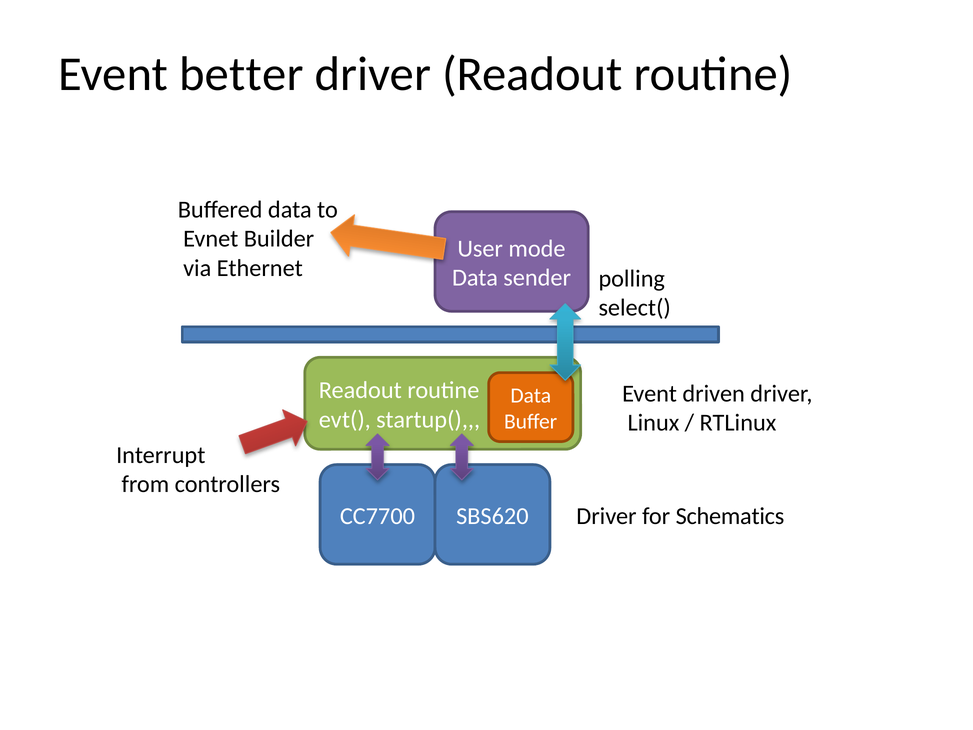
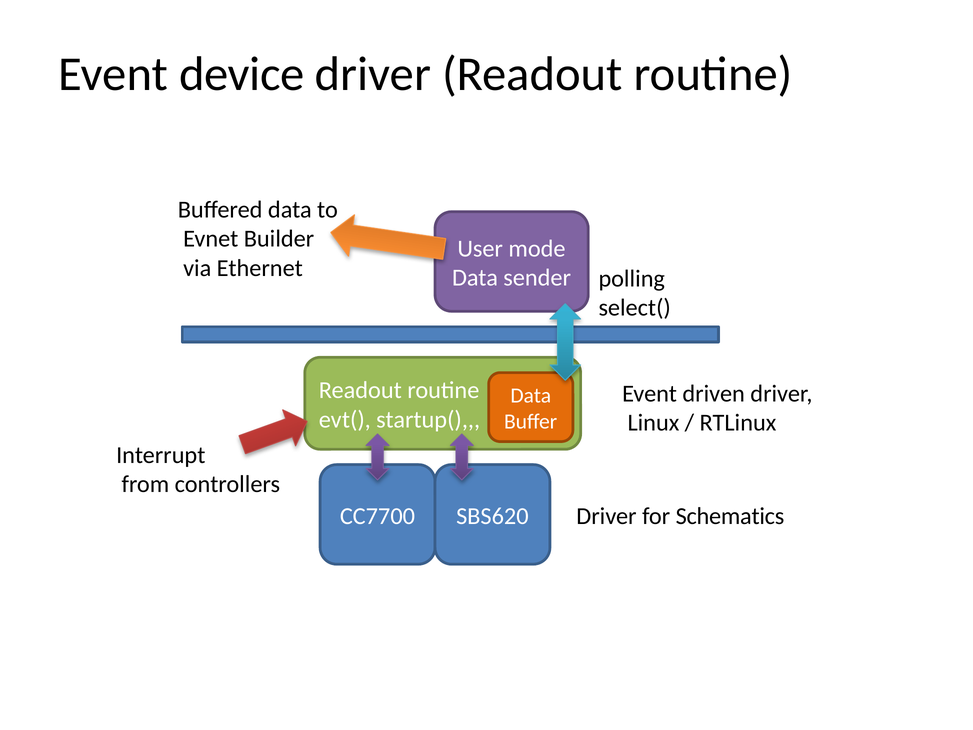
better: better -> device (242, 74)
